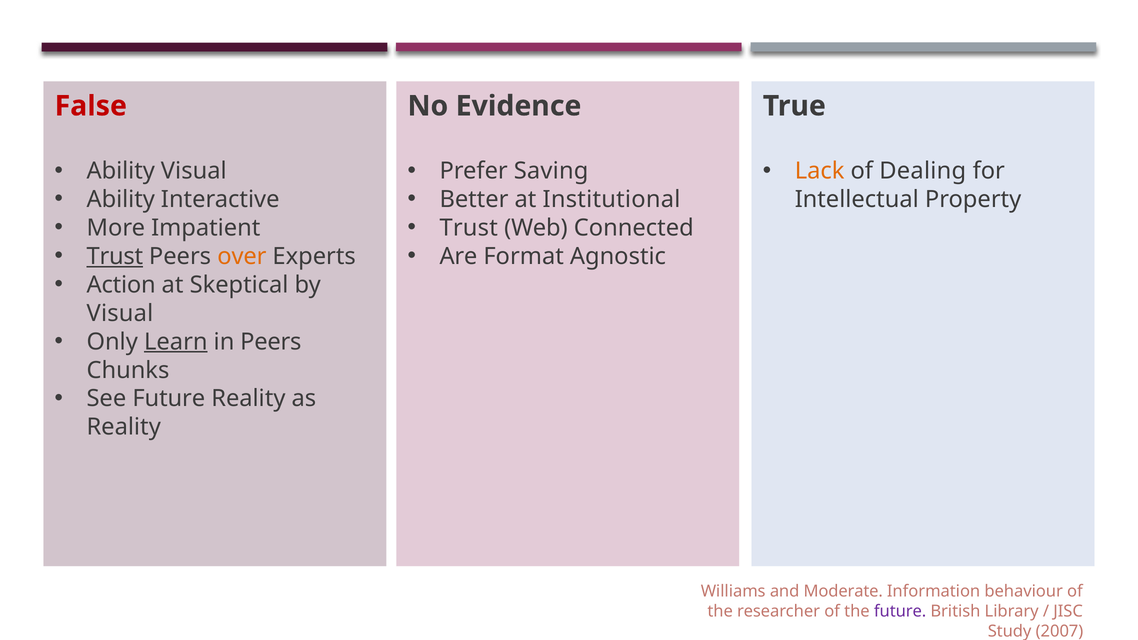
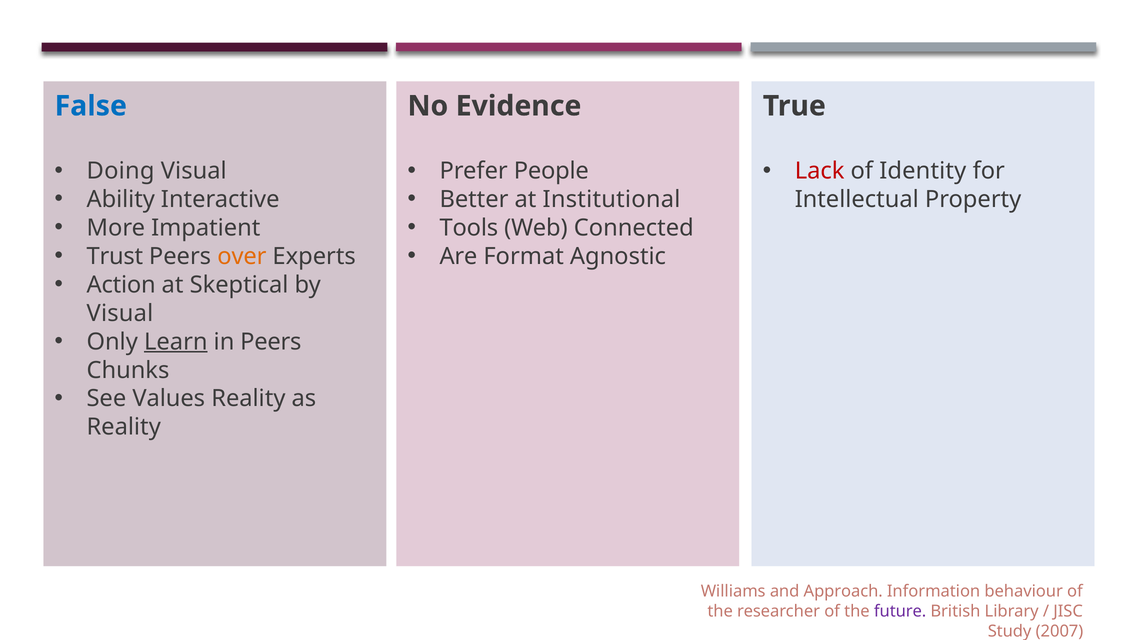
False colour: red -> blue (91, 106)
Ability: Ability -> Doing (121, 171)
Saving: Saving -> People (551, 171)
Lack colour: orange -> red (820, 171)
Dealing: Dealing -> Identity (923, 171)
Trust: Trust -> Tools (469, 228)
Trust underline: present -> none (115, 256)
See Future: Future -> Values (169, 399)
Moderate: Moderate -> Approach (843, 591)
